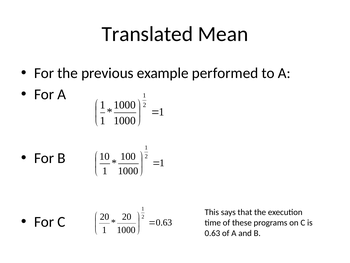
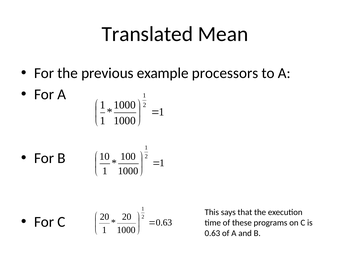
performed: performed -> processors (225, 73)
